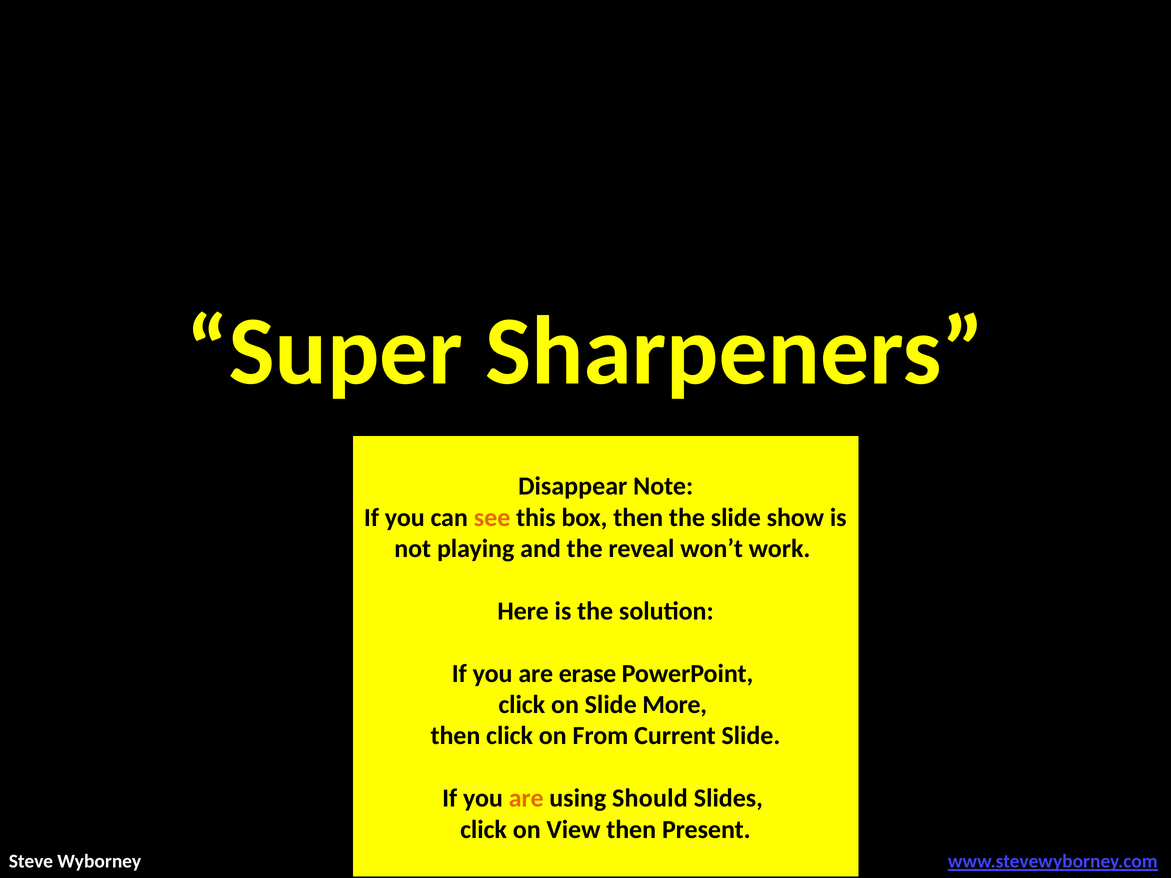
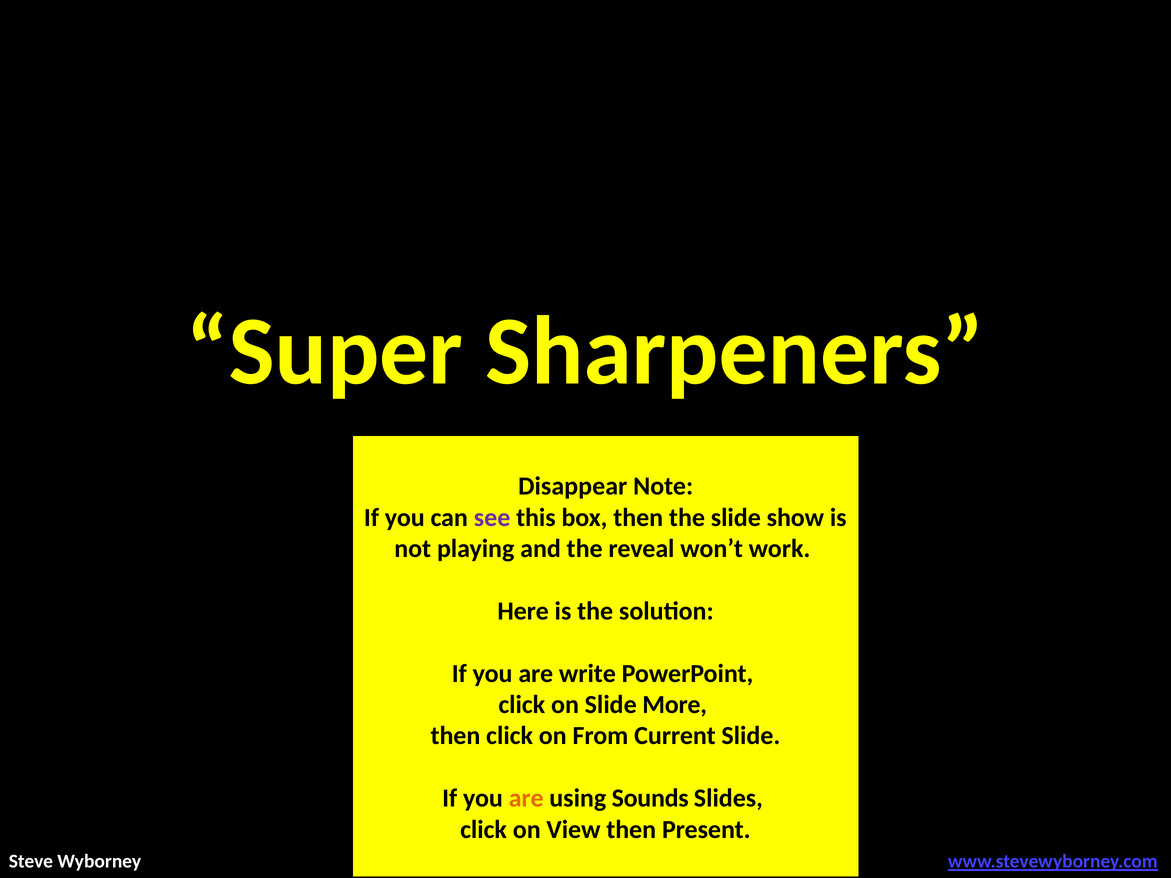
see colour: orange -> purple (492, 518)
erase: erase -> write (587, 674)
Should: Should -> Sounds (650, 798)
